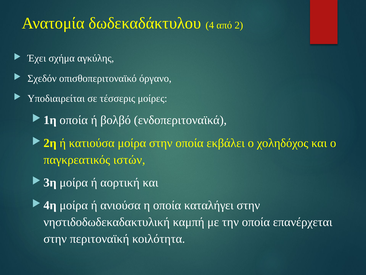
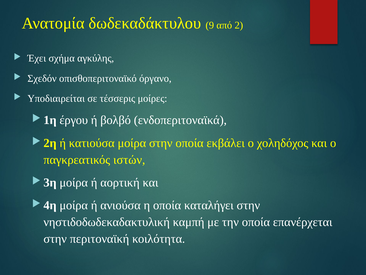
4: 4 -> 9 (210, 25)
οποία: οποία -> έργου (74, 120)
